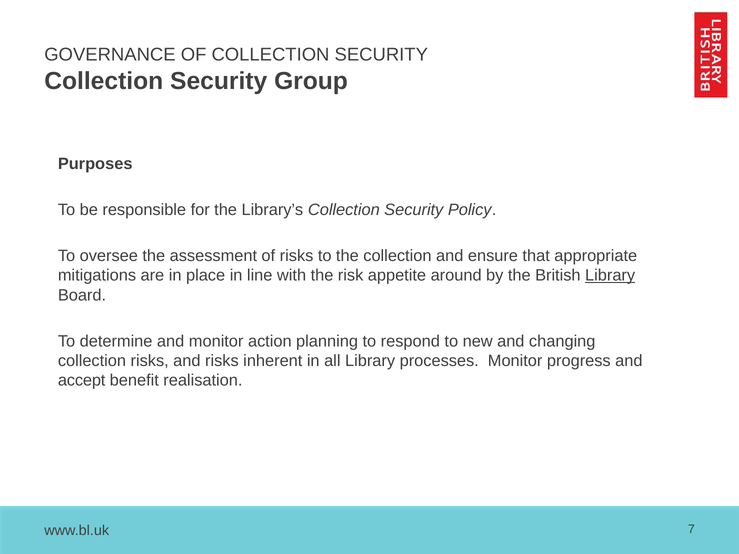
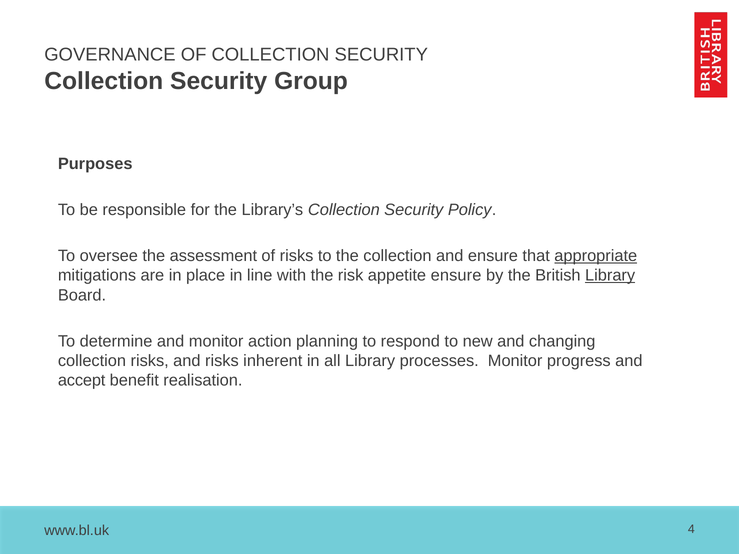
appropriate underline: none -> present (596, 256)
appetite around: around -> ensure (456, 276)
7: 7 -> 4 (691, 529)
